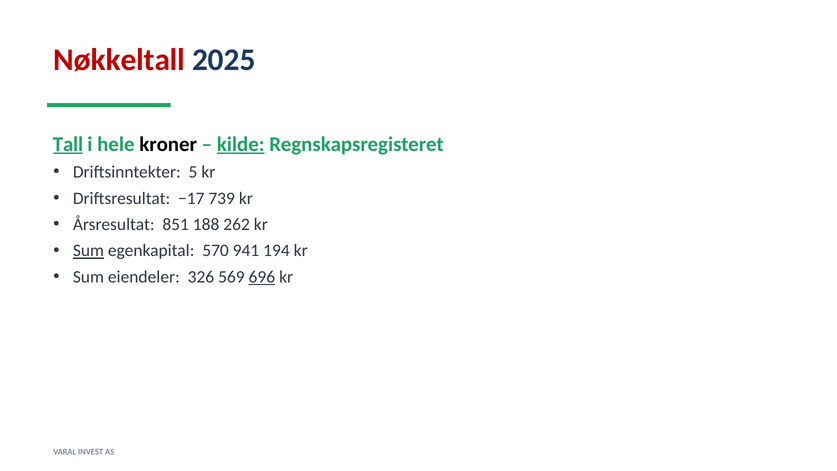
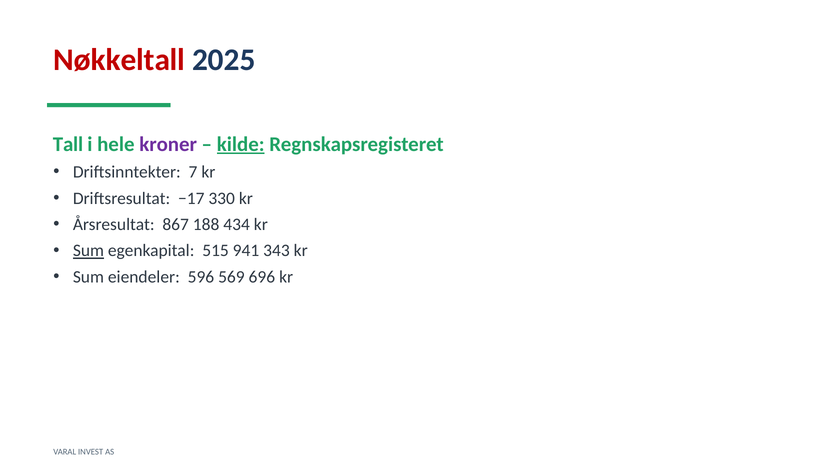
Tall underline: present -> none (68, 144)
kroner colour: black -> purple (168, 144)
5: 5 -> 7 (193, 172)
739: 739 -> 330 (222, 198)
851: 851 -> 867 (176, 224)
262: 262 -> 434 (237, 224)
570: 570 -> 515 (216, 251)
194: 194 -> 343 (276, 251)
326: 326 -> 596 (201, 277)
696 underline: present -> none (262, 277)
